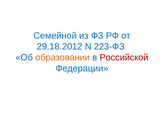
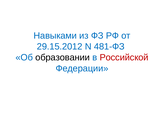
Семейной: Семейной -> Навыками (55, 36)
29.18.2012: 29.18.2012 -> 29.15.2012 (60, 47)
223-ФЗ: 223-ФЗ -> 481-ФЗ (109, 47)
образовании colour: orange -> black (63, 57)
